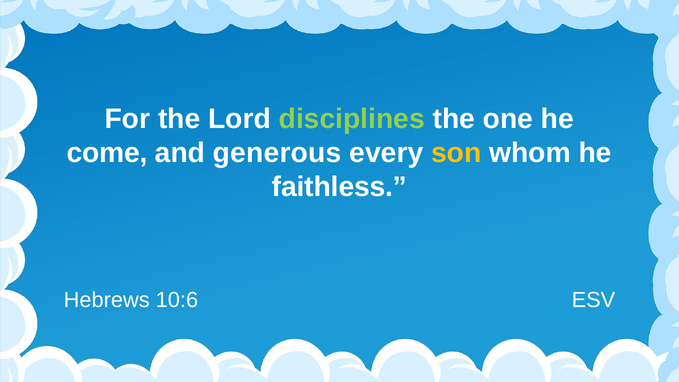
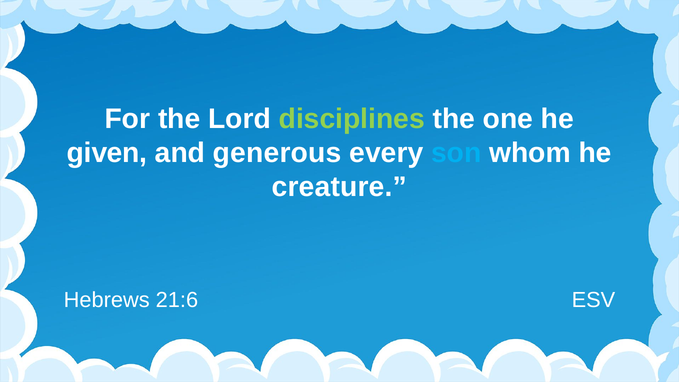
come: come -> given (107, 153)
son colour: yellow -> light blue (456, 153)
faithless: faithless -> creature (339, 187)
10:6: 10:6 -> 21:6 (177, 300)
